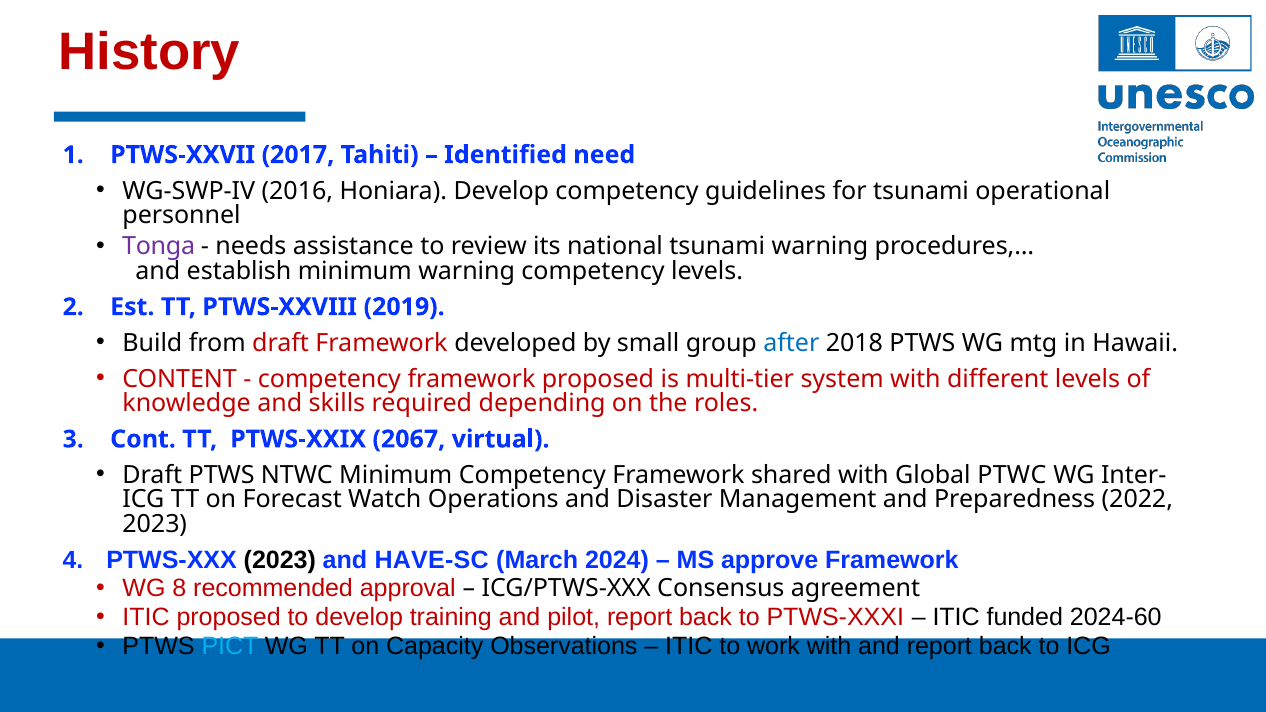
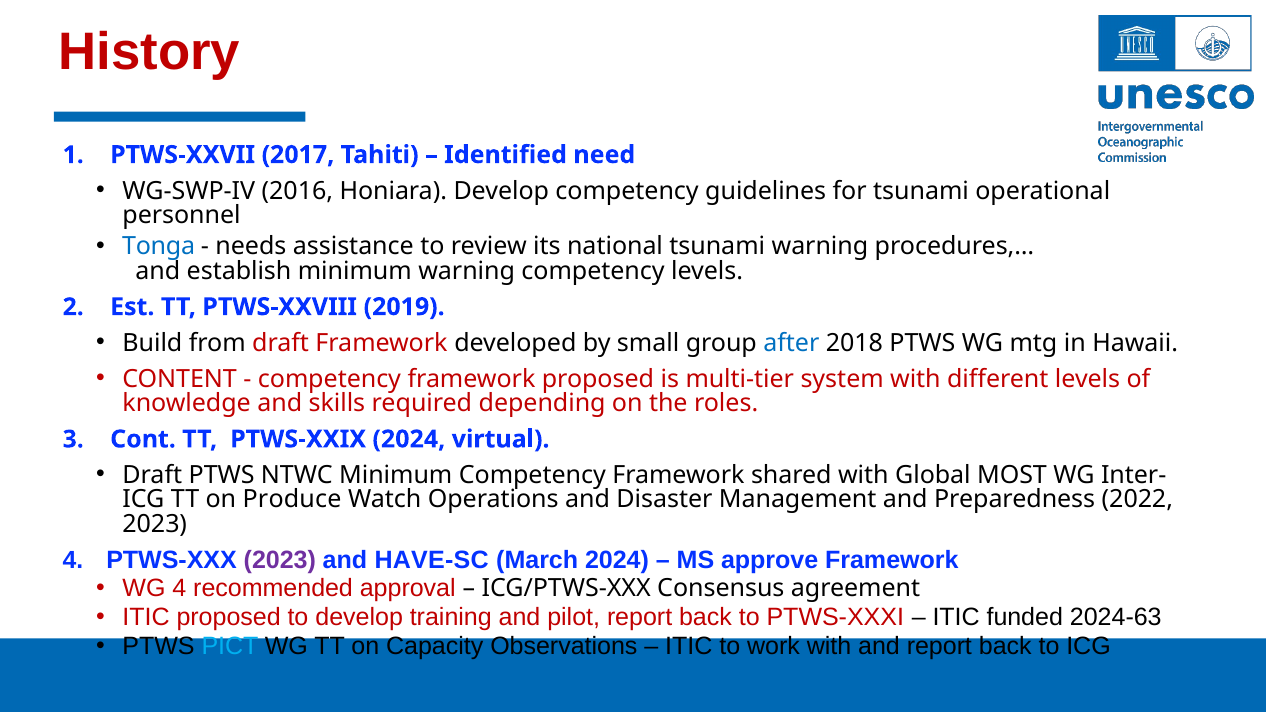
Tonga colour: purple -> blue (159, 247)
PTWS-XXIX 2067: 2067 -> 2024 (409, 439)
PTWC: PTWC -> MOST (1012, 475)
Forecast: Forecast -> Produce (292, 500)
2023 colour: black -> purple (280, 560)
WG 8: 8 -> 4 (179, 589)
2024-60: 2024-60 -> 2024-63 (1116, 618)
